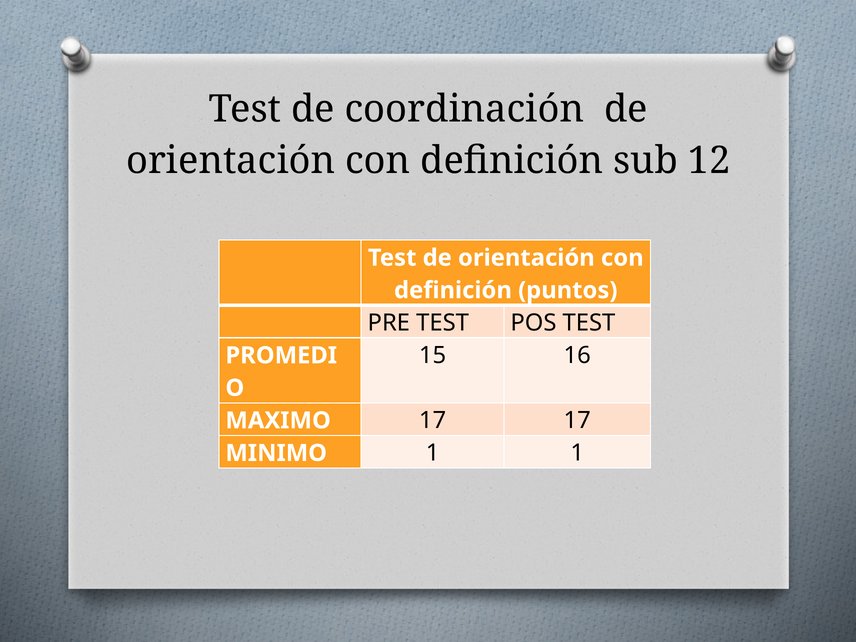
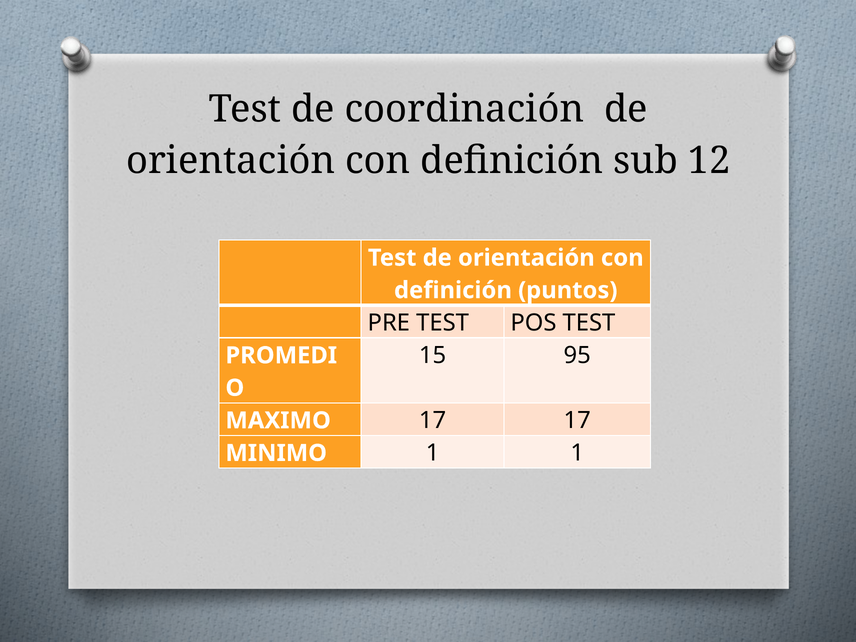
16: 16 -> 95 (577, 355)
